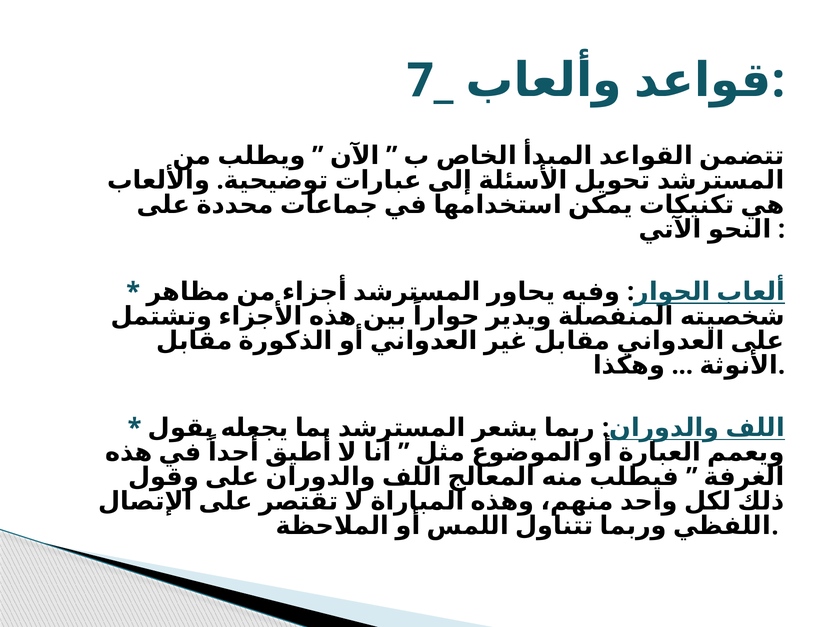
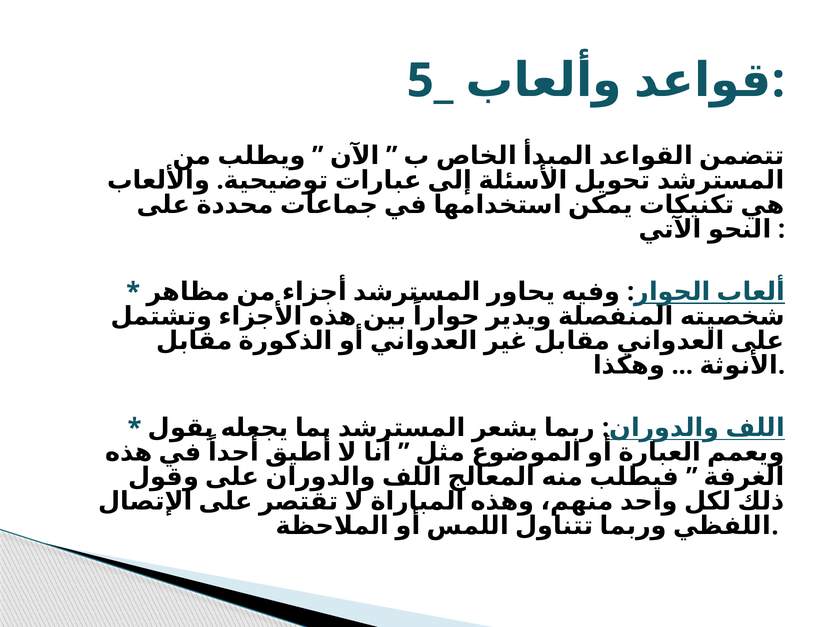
7_: 7_ -> 5_ (430, 81)
